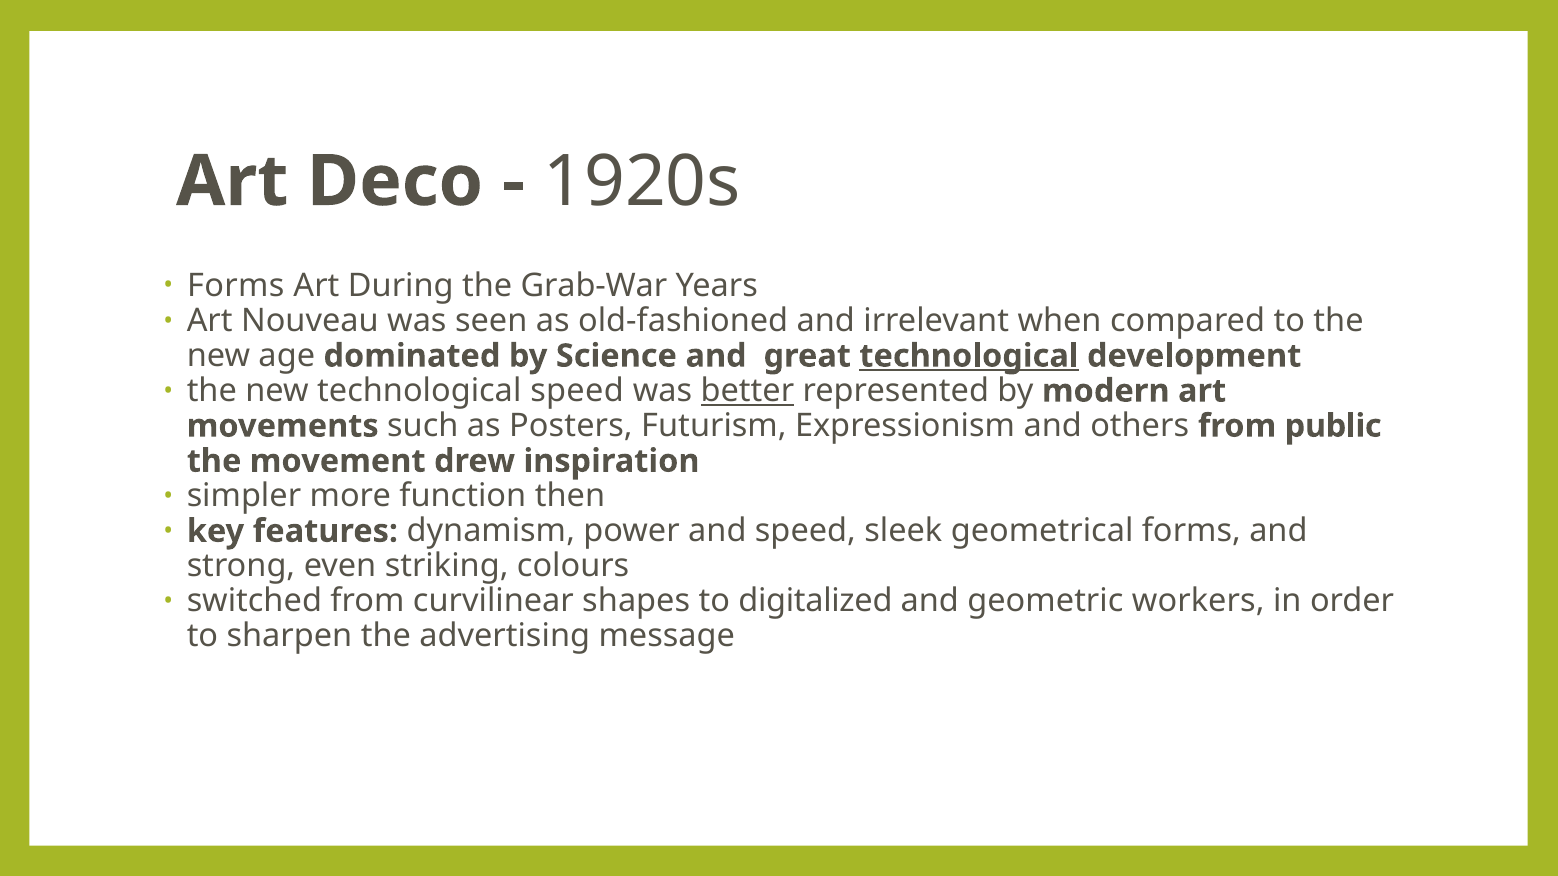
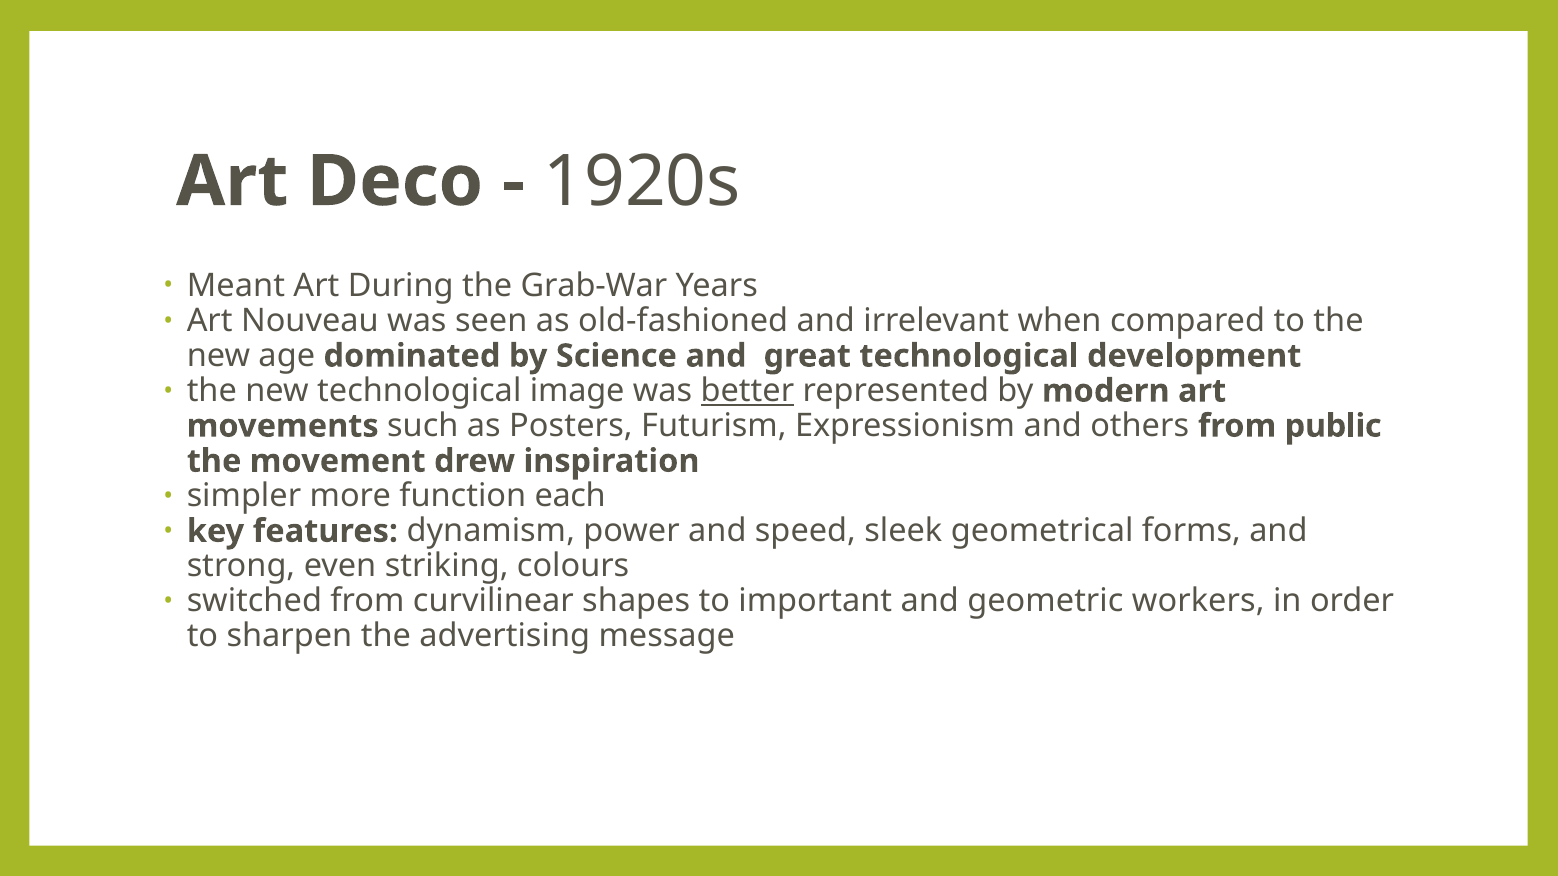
Forms: Forms -> Meant (236, 286)
technological underline: present -> none (969, 356)
technological speed: speed -> image (577, 391)
then: then -> each (570, 496)
digitalized: digitalized -> important (815, 601)
